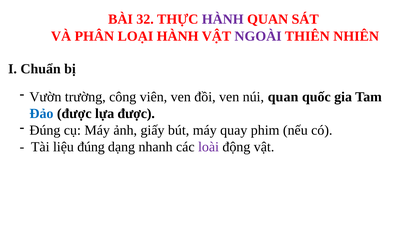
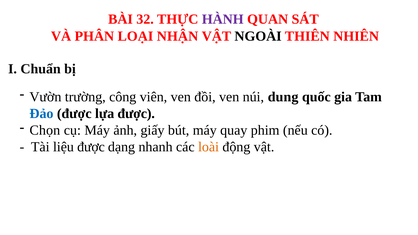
LOẠI HÀNH: HÀNH -> NHẬN (178, 36)
NGOÀI colour: purple -> black (258, 36)
núi quan: quan -> dung (283, 97)
Đúng: Đúng -> Chọn (45, 130)
liệu đúng: đúng -> được (91, 147)
loài colour: purple -> orange (209, 147)
